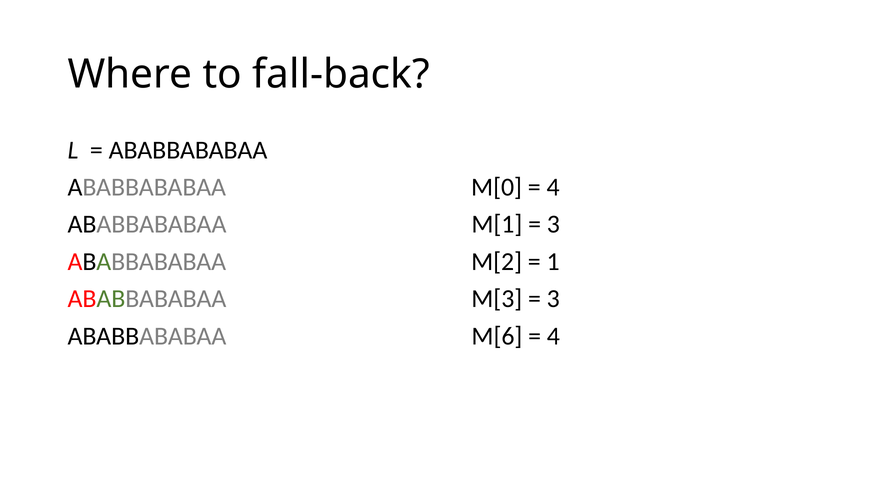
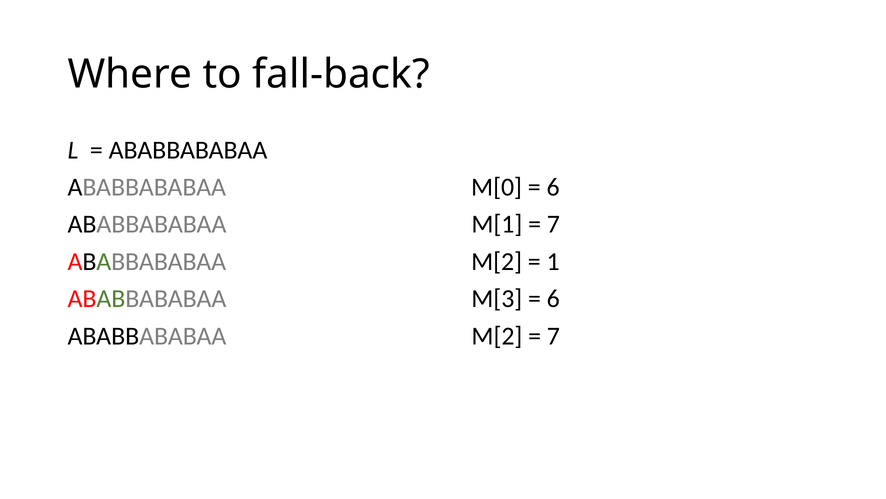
4: 4 -> 6 (553, 187)
3: 3 -> 7 (553, 224)
3: 3 -> 6 (553, 298)
M[6: M[6 -> M[2 (497, 336)
4: 4 -> 7 (553, 336)
